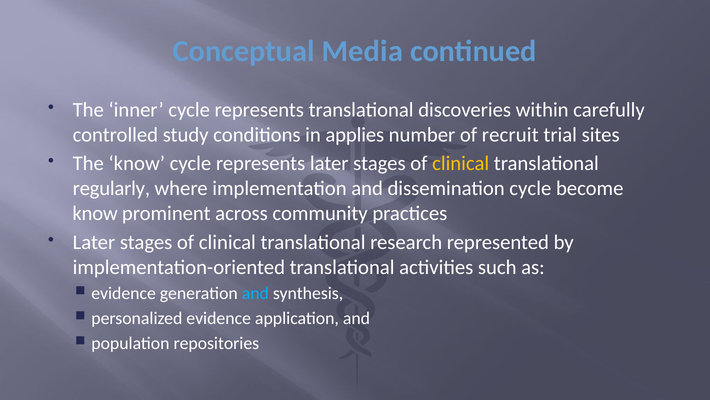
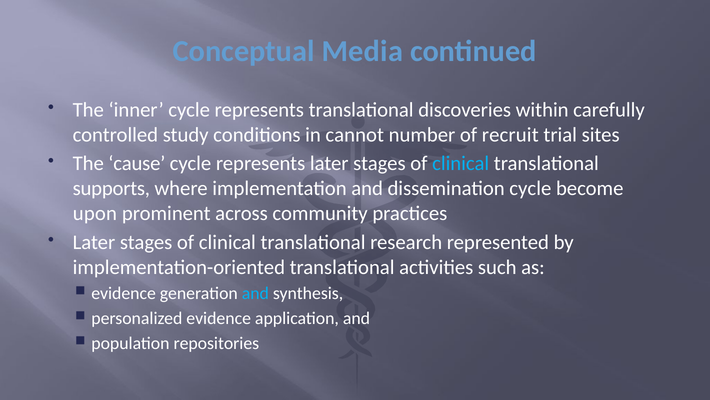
applies: applies -> cannot (355, 134)
The know: know -> cause (137, 163)
clinical colour: yellow -> light blue (461, 163)
regularly: regularly -> supports (111, 188)
know: know -> upon (95, 213)
